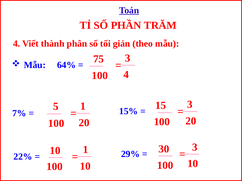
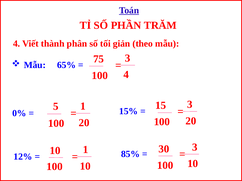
64%: 64% -> 65% (66, 65)
7%: 7% -> 0% (19, 113)
29%: 29% -> 85% (130, 154)
22%: 22% -> 12% (23, 157)
